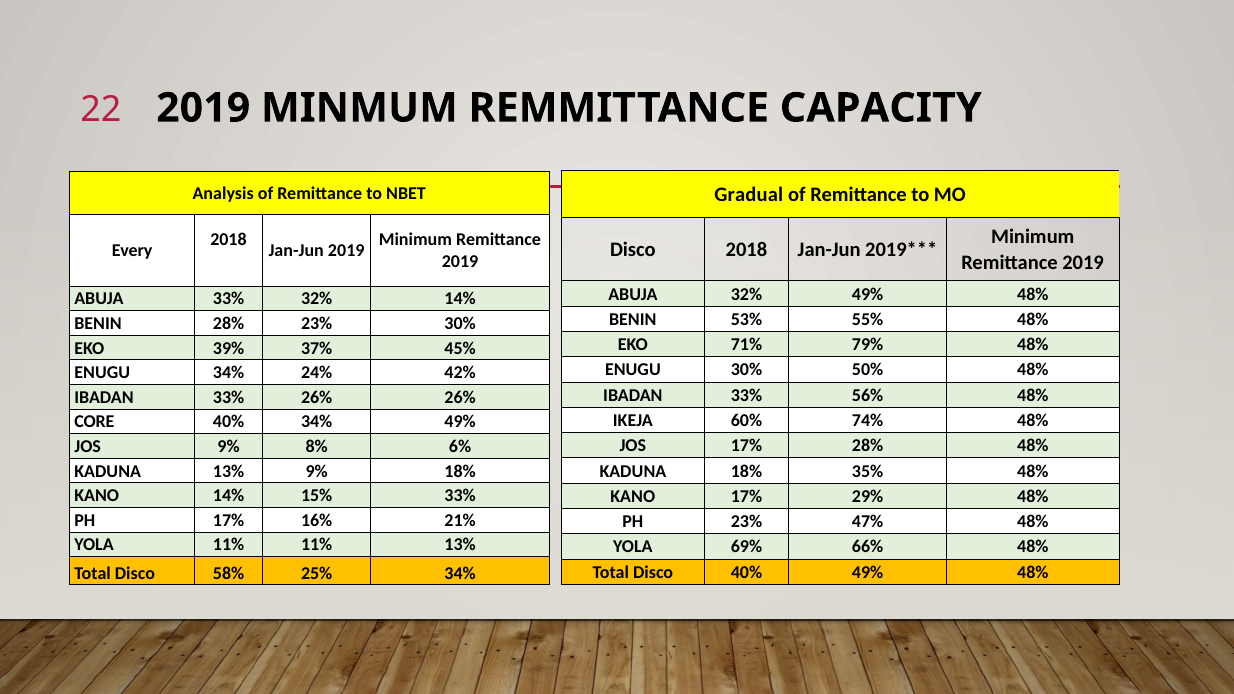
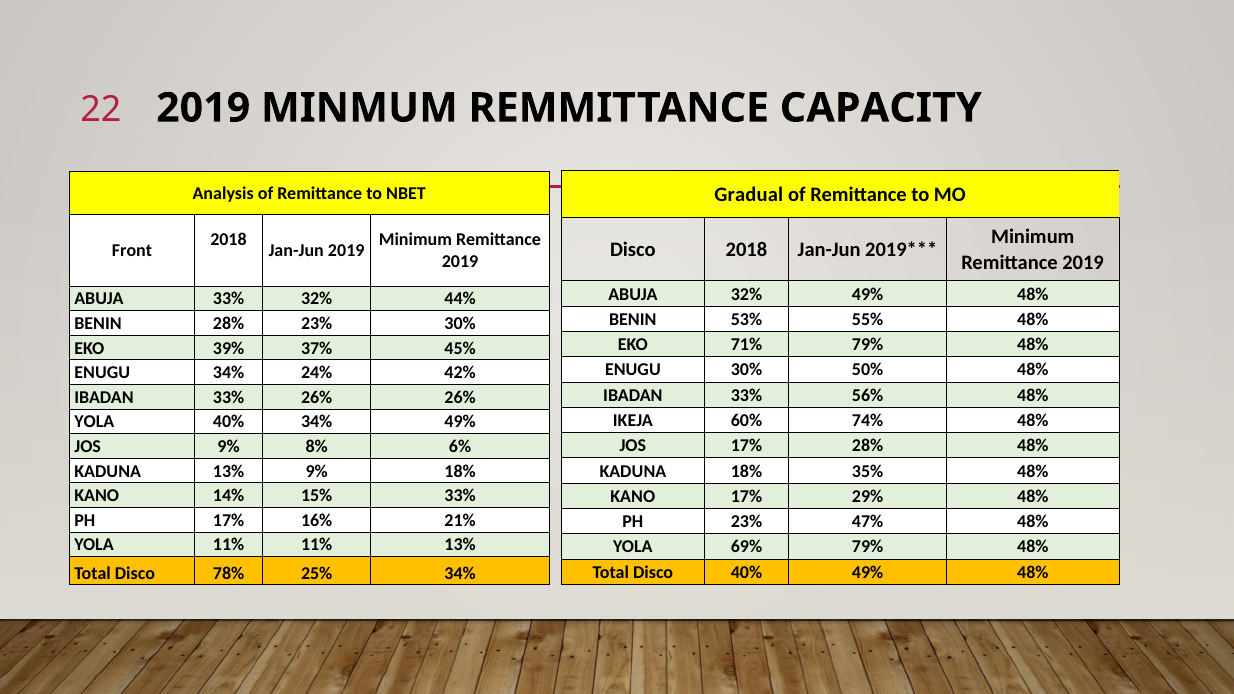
Every: Every -> Front (132, 251)
32% 14%: 14% -> 44% (460, 299)
CORE: CORE -> YOLA (94, 422)
69% 66%: 66% -> 79% (868, 547)
58%: 58% -> 78% (229, 574)
